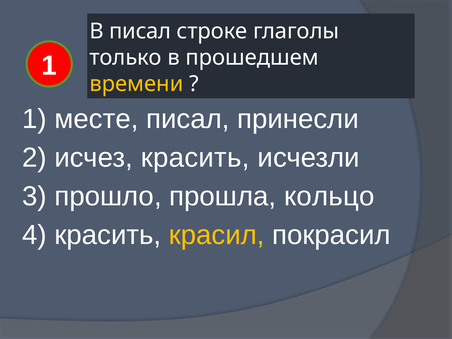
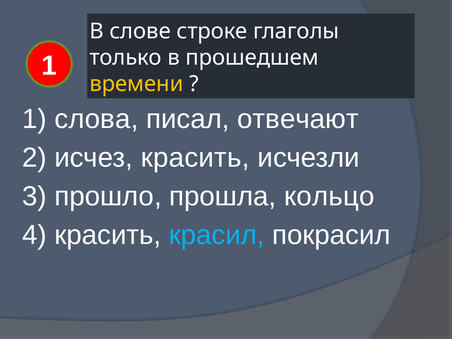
В писал: писал -> слове (140, 31)
месте: месте -> слова (96, 119)
принесли: принесли -> отвечают (298, 119)
красил colour: yellow -> light blue (217, 235)
